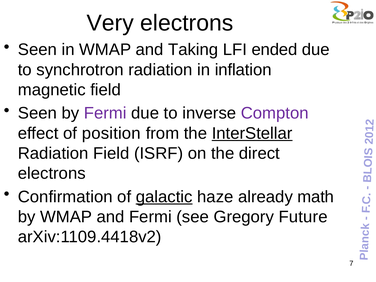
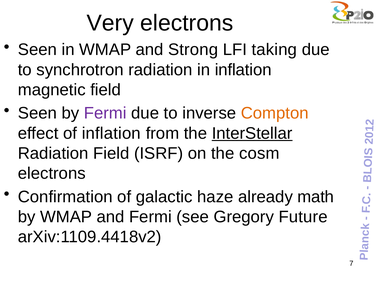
Taking: Taking -> Strong (193, 50)
ended: ended -> taking (274, 50)
Compton colour: purple -> orange (275, 113)
of position: position -> inflation (111, 133)
direct: direct -> cosm (259, 153)
galactic underline: present -> none (164, 197)
